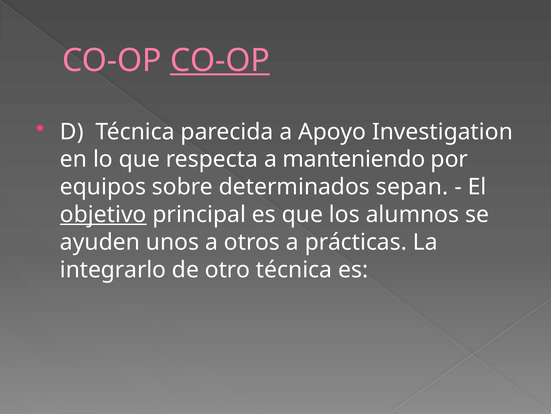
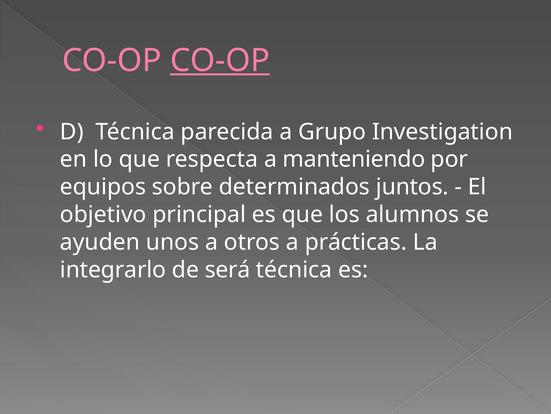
Apoyo: Apoyo -> Grupo (332, 132)
sepan: sepan -> juntos (412, 187)
objetivo underline: present -> none (103, 214)
otro: otro -> será (228, 269)
